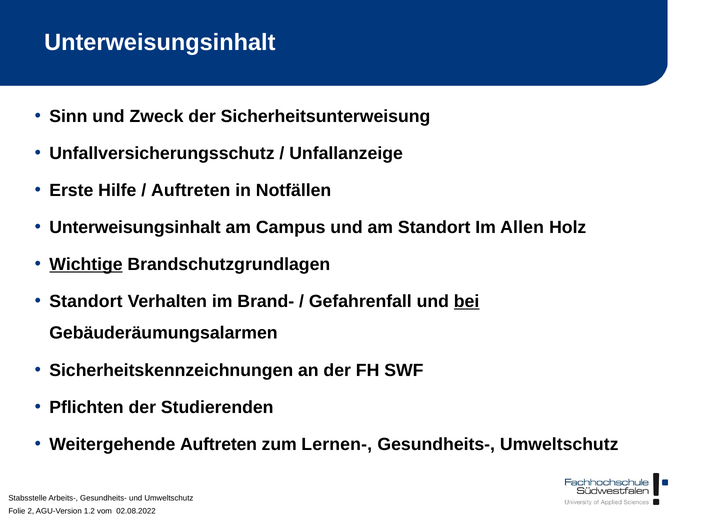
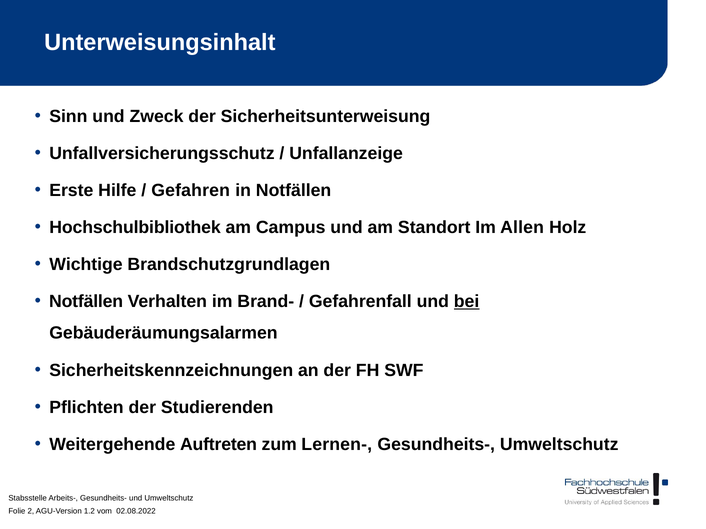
Auftreten: Auftreten -> Gefahren (191, 190)
Unterweisungsinhalt: Unterweisungsinhalt -> Hochschulbibliothek (135, 228)
Wichtige underline: present -> none (86, 265)
Standort: Standort -> Notfällen (86, 302)
